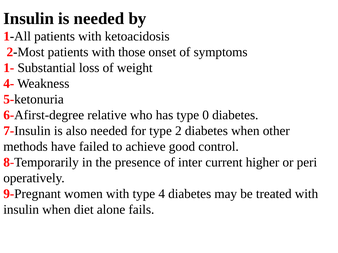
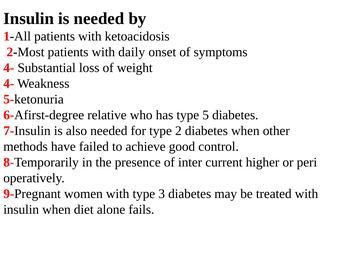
those: those -> daily (132, 52)
1-: 1- -> 4- (9, 68)
0: 0 -> 5 (206, 115)
4: 4 -> 3 (162, 194)
